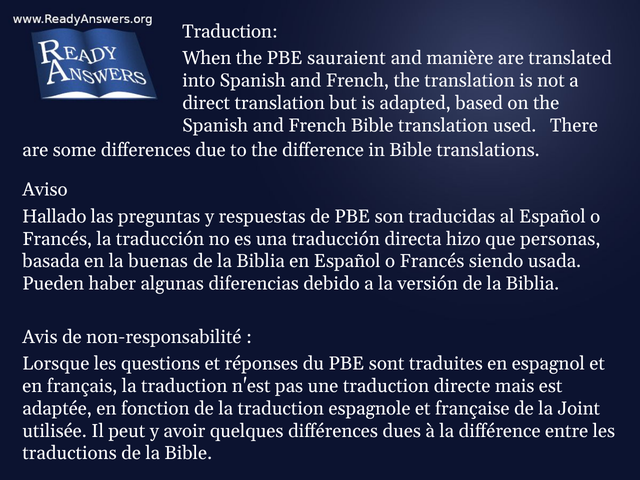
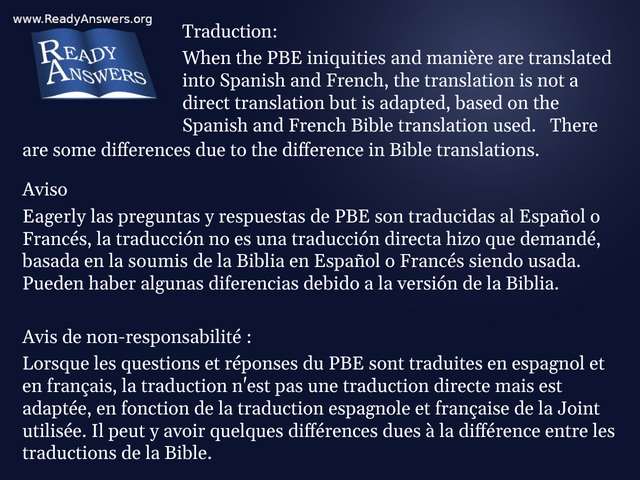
sauraient: sauraient -> iniquities (346, 58)
Hallado: Hallado -> Eagerly (54, 216)
personas: personas -> demandé (560, 239)
buenas: buenas -> soumis (158, 261)
